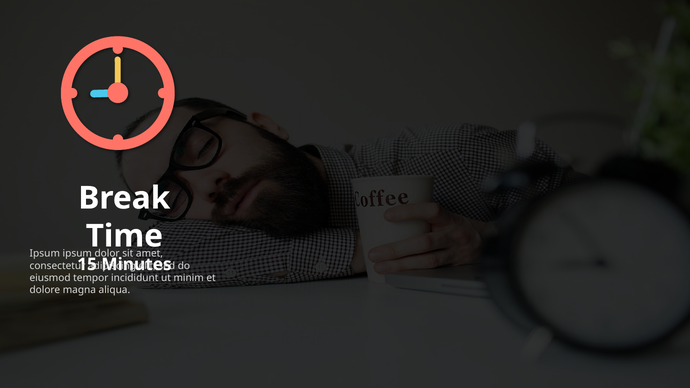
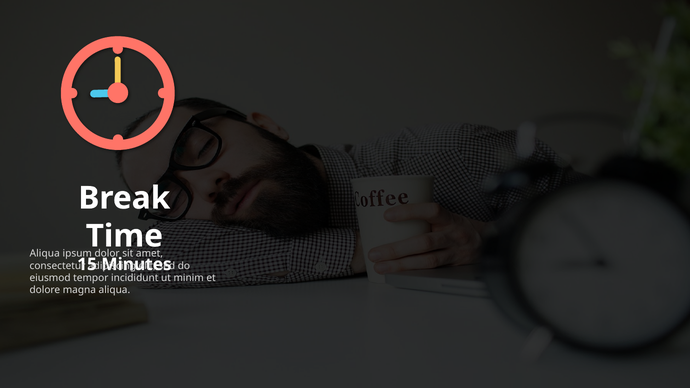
Ipsum: Ipsum -> Aliqua (45, 254)
